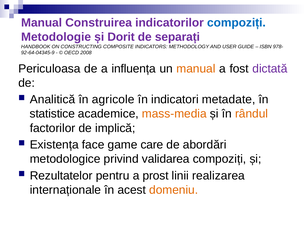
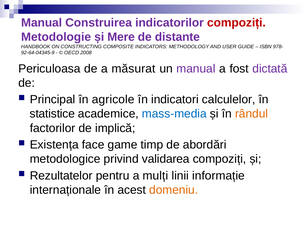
compoziți colour: blue -> red (236, 23)
Dorit: Dorit -> Mere (121, 37)
separați: separați -> distante (177, 37)
influența: influența -> măsurat (134, 69)
manual colour: orange -> purple (196, 69)
Analitică: Analitică -> Principal (53, 100)
metadate: metadate -> calculelor (229, 100)
mass-media colour: orange -> blue (174, 114)
care: care -> timp (152, 145)
prost: prost -> mulți (155, 176)
realizarea: realizarea -> informație (218, 176)
